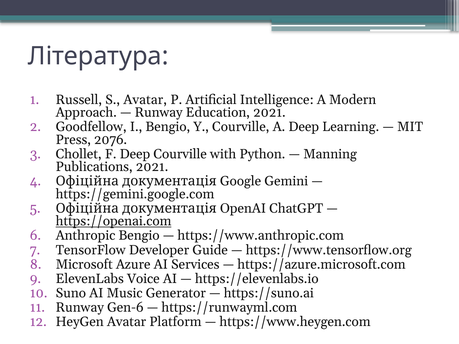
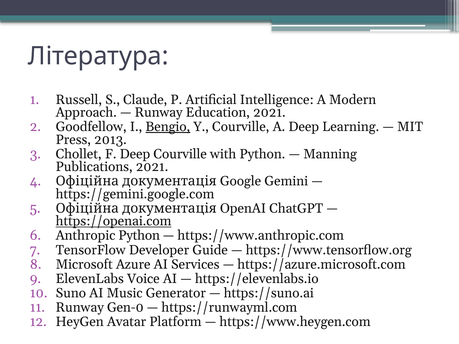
S Avatar: Avatar -> Claude (145, 100)
Bengio underline: none -> present (168, 127)
2076: 2076 -> 2013 (110, 140)
Anthropic Bengio: Bengio -> Python (139, 236)
Gen-6: Gen-6 -> Gen-0 (125, 308)
